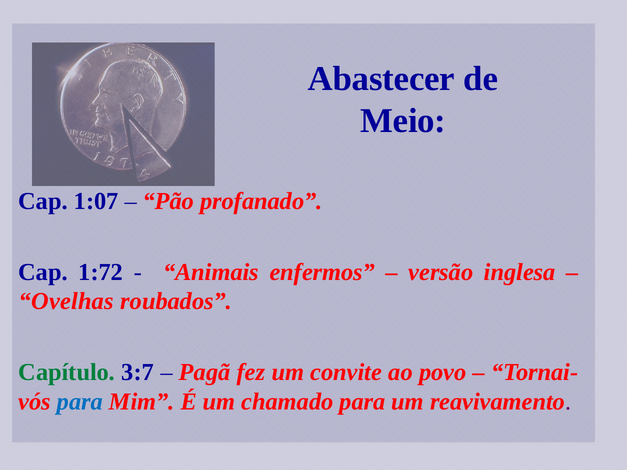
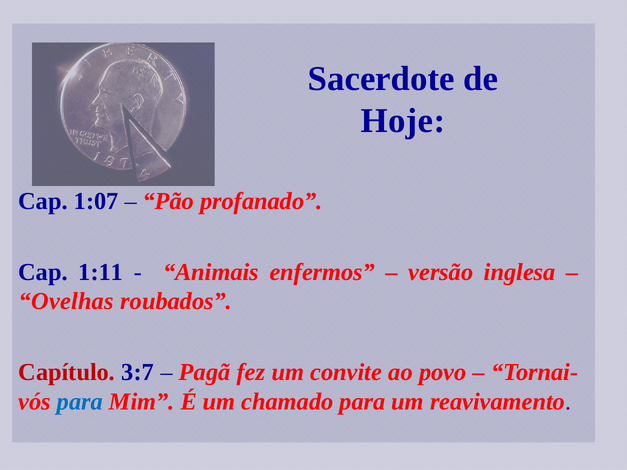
Abastecer: Abastecer -> Sacerdote (381, 79)
Meio: Meio -> Hoje (403, 121)
1:72: 1:72 -> 1:11 (101, 272)
Capítulo colour: green -> red (67, 373)
